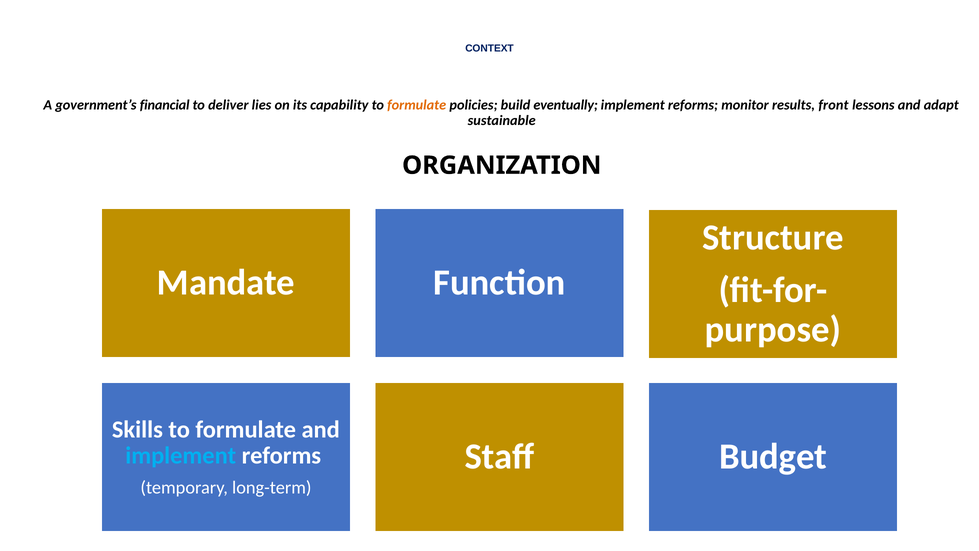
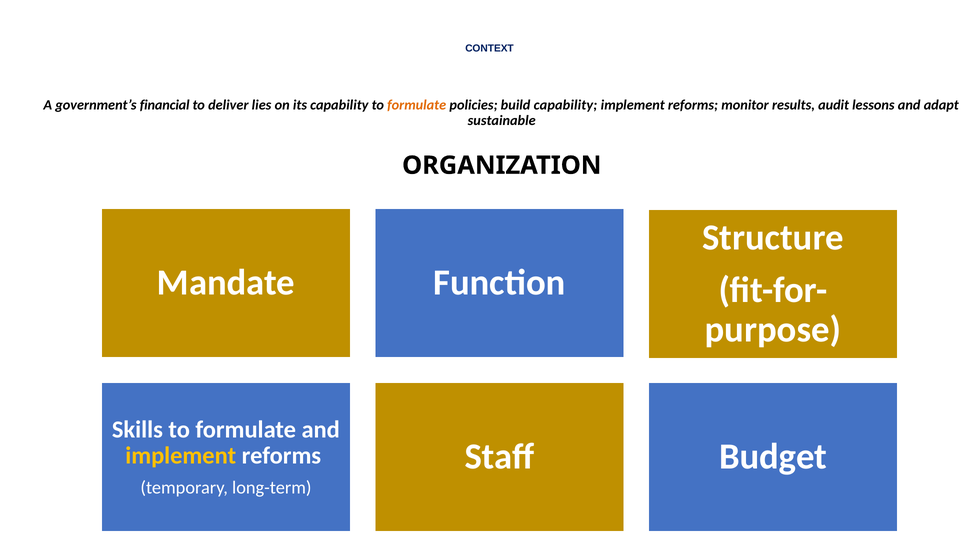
build eventually: eventually -> capability (565, 105)
front: front -> audit (834, 105)
implement colour: light blue -> yellow (181, 456)
